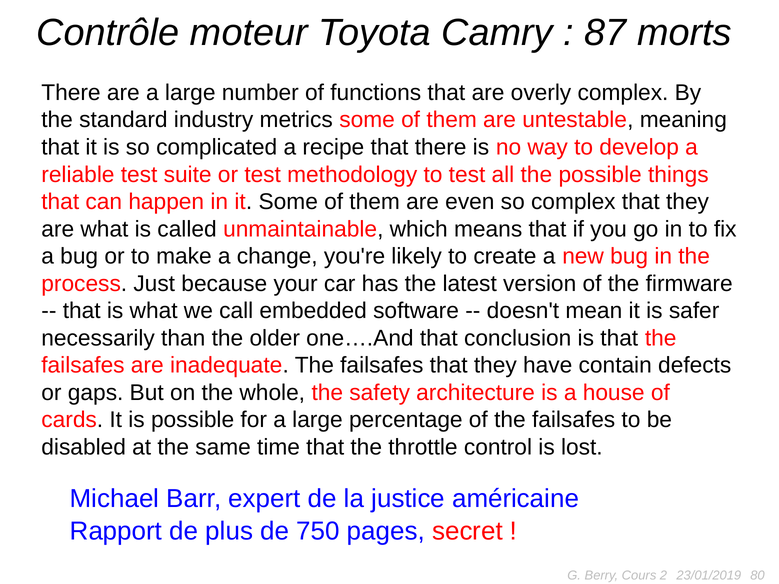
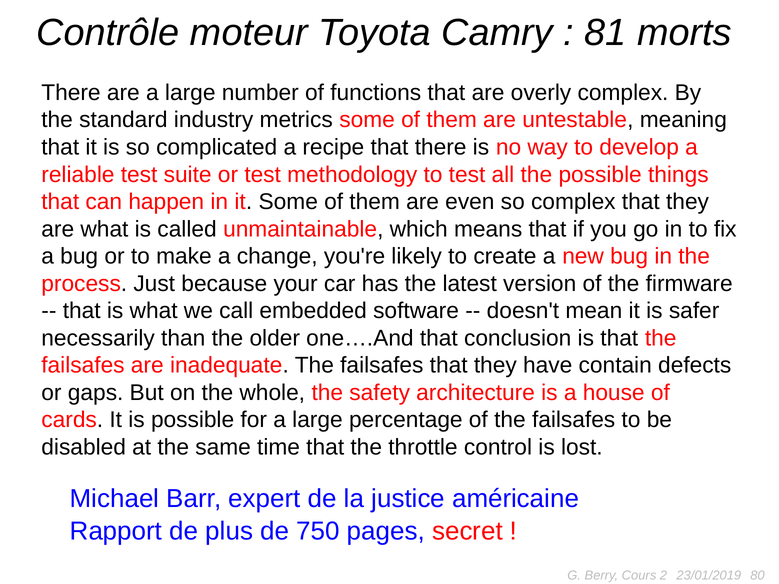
87: 87 -> 81 (605, 33)
